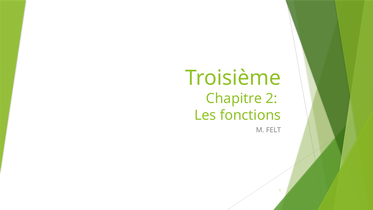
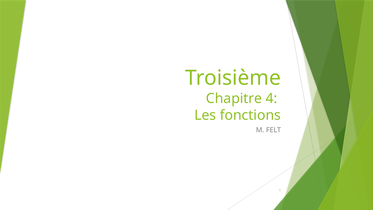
2: 2 -> 4 (271, 98)
